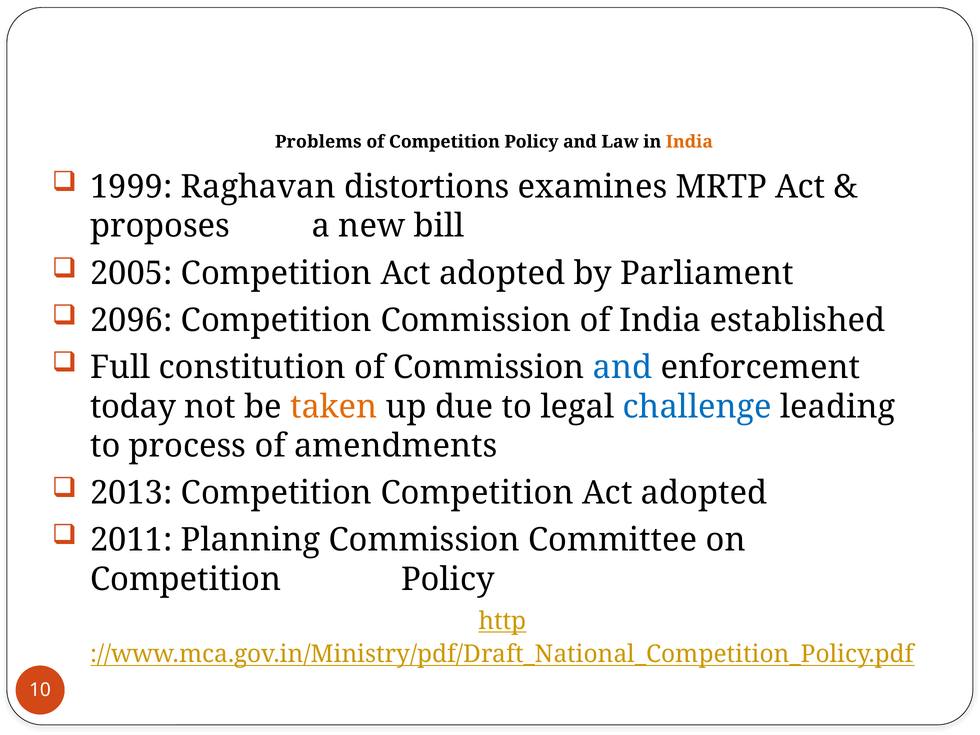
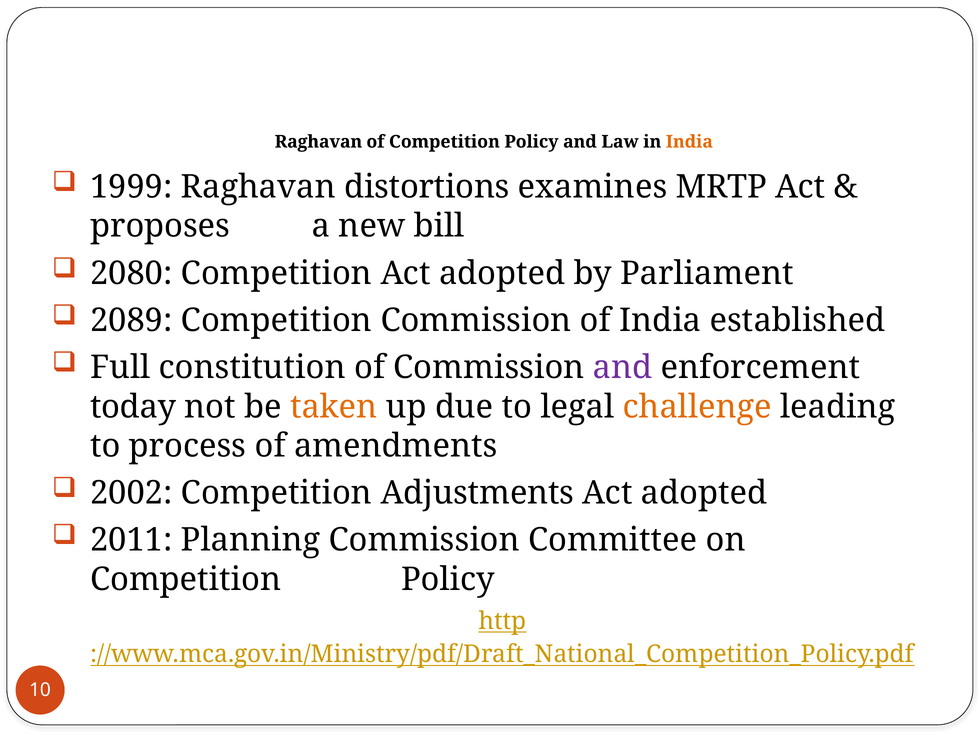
Problems: Problems -> Raghavan (318, 142)
2005: 2005 -> 2080 (131, 273)
2096: 2096 -> 2089 (131, 320)
and colour: blue -> purple (623, 368)
challenge colour: blue -> orange (697, 407)
2013: 2013 -> 2002 (131, 493)
Competition Competition: Competition -> Adjustments (477, 493)
